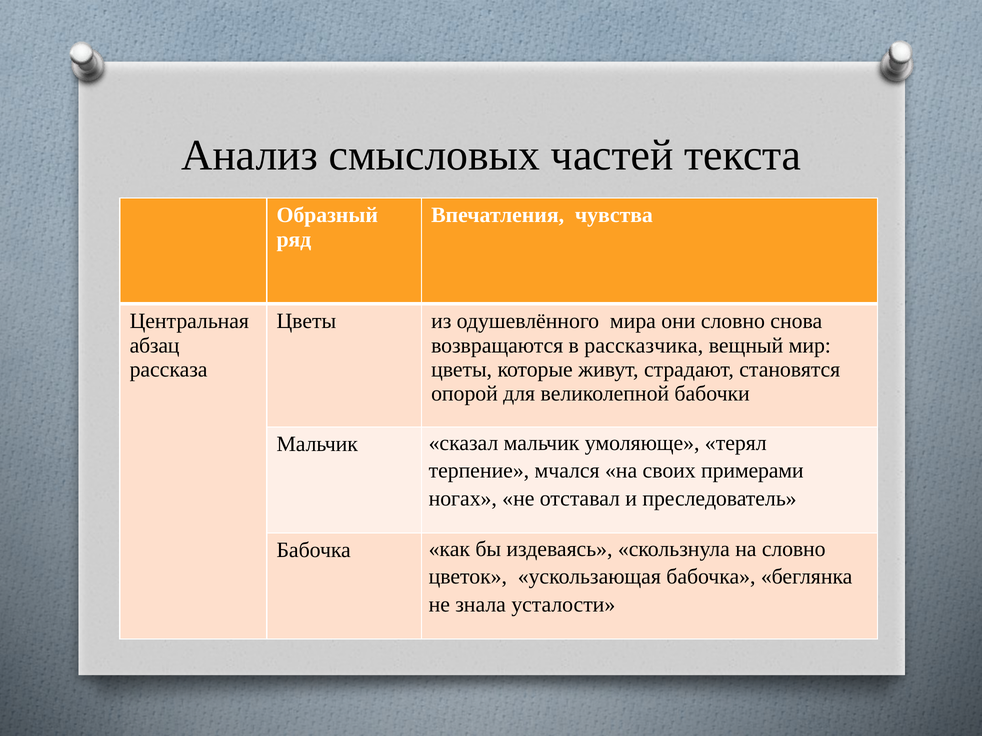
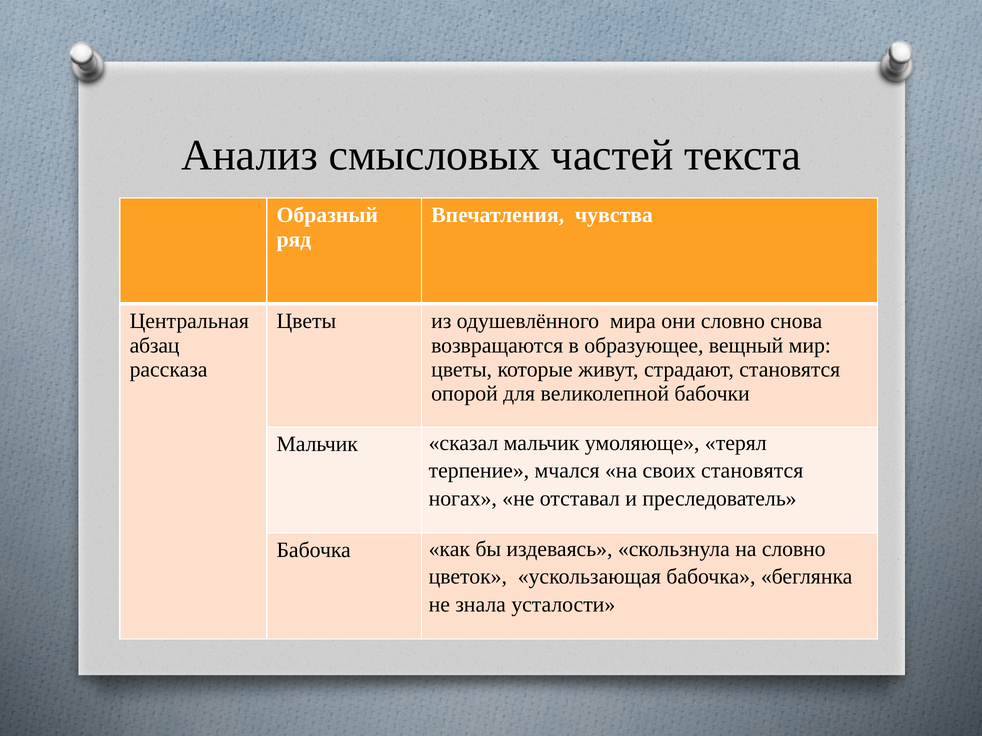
рассказчика: рассказчика -> образующее (644, 346)
своих примерами: примерами -> становятся (752, 471)
